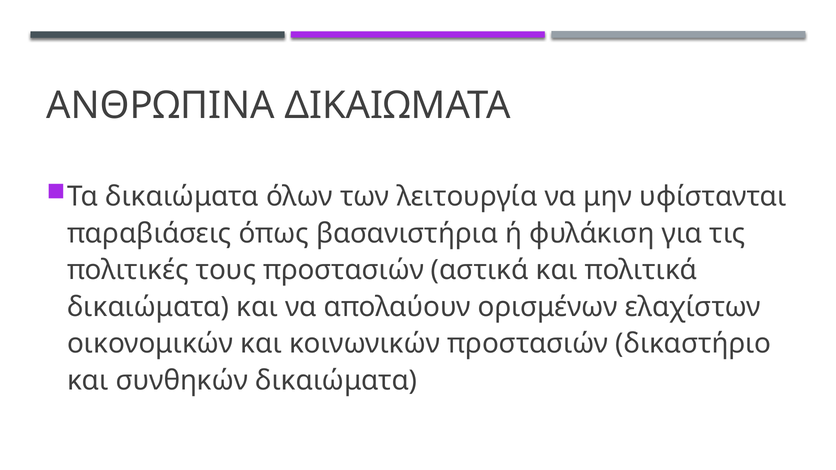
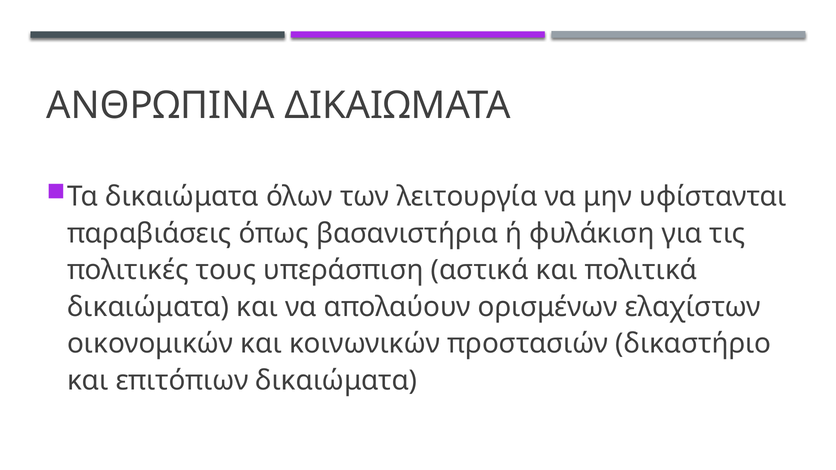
τους προστασιών: προστασιών -> υπεράσπιση (344, 270)
συνθηκών: συνθηκών -> επιτόπιων (182, 381)
